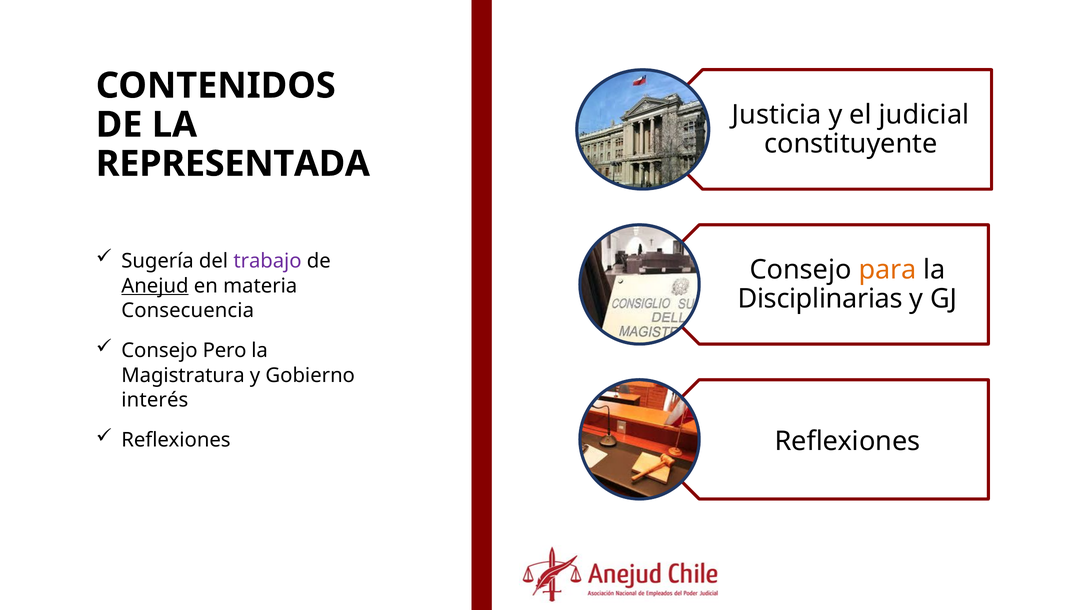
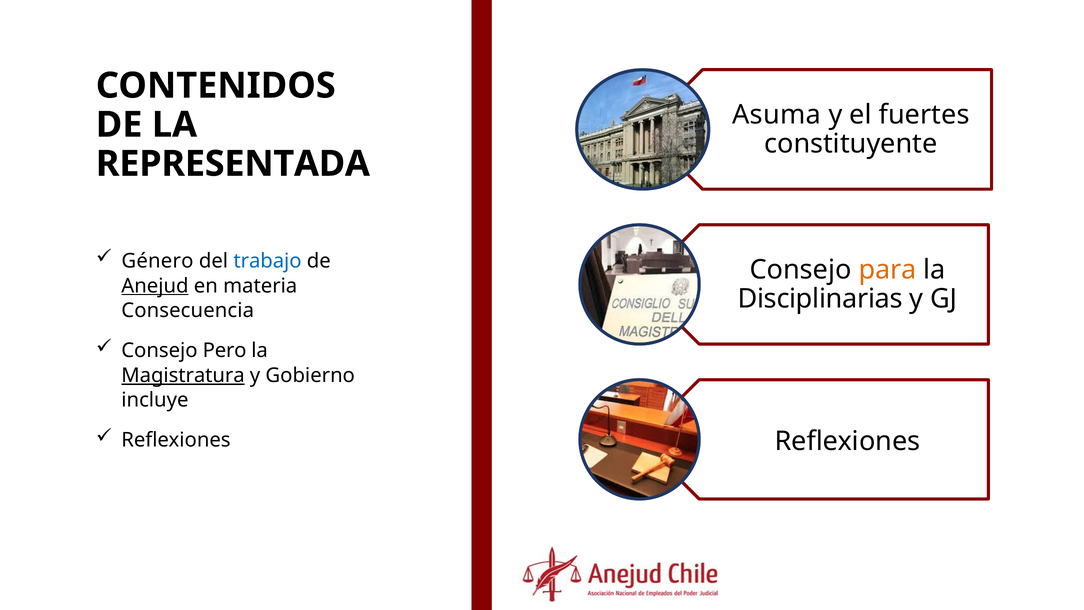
Justicia: Justicia -> Asuma (777, 115)
judicial: judicial -> fuertes (924, 115)
Sugería: Sugería -> Género (157, 261)
trabajo colour: purple -> blue (267, 261)
Magistratura underline: none -> present (183, 375)
interés: interés -> incluye (155, 400)
